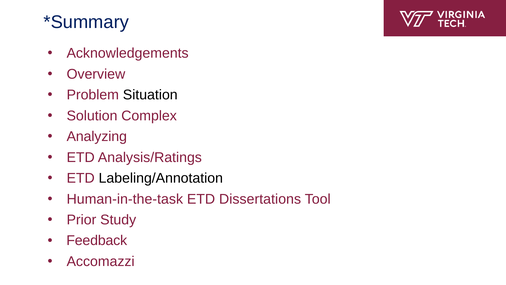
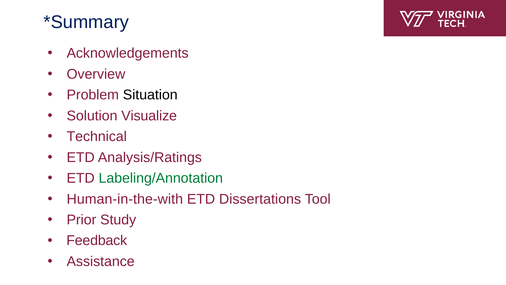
Complex: Complex -> Visualize (149, 116)
Analyzing: Analyzing -> Technical (97, 136)
Labeling/Annotation colour: black -> green (161, 178)
Human-in-the-task: Human-in-the-task -> Human-in-the-with (125, 199)
Accomazzi: Accomazzi -> Assistance (101, 261)
